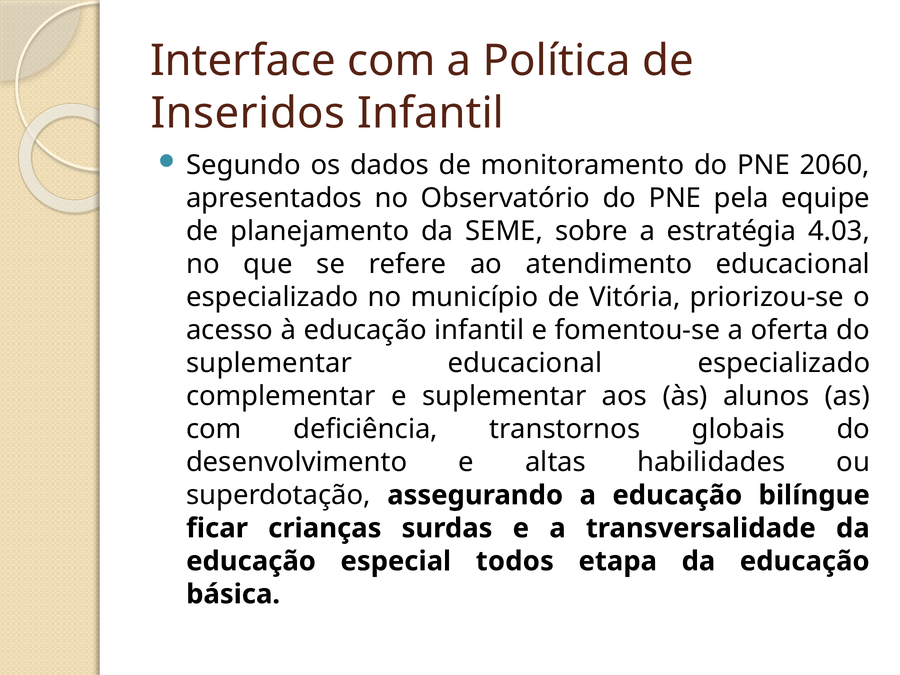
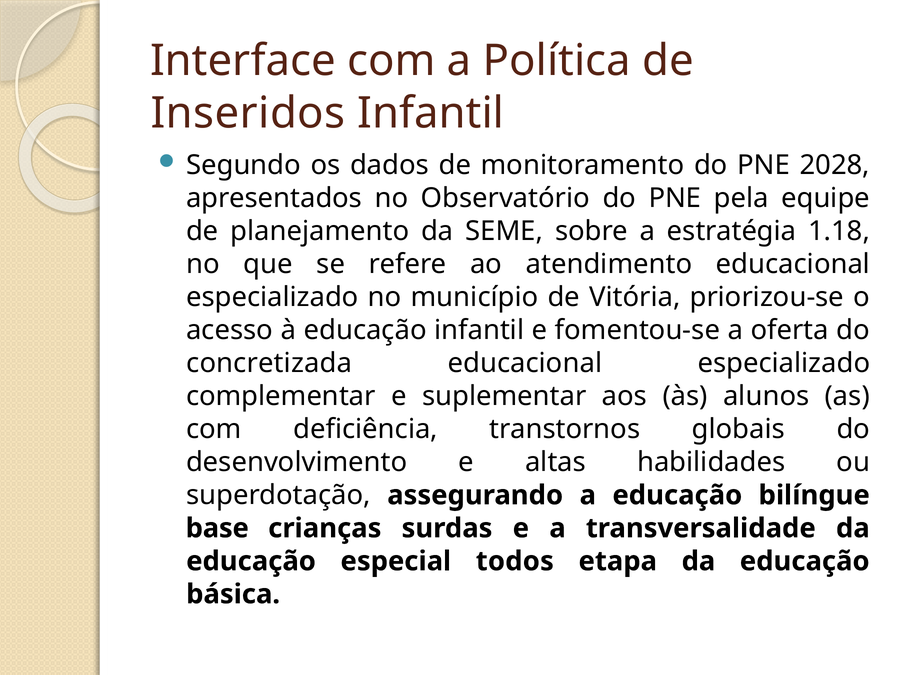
2060: 2060 -> 2028 (835, 165)
4.03: 4.03 -> 1.18 (839, 231)
suplementar: suplementar -> concretizada (269, 363)
ficar: ficar -> base (217, 528)
